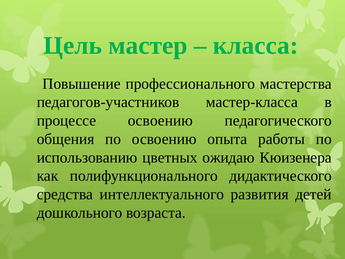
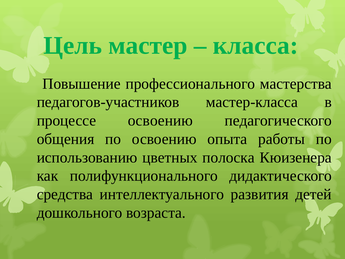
ожидаю: ожидаю -> полоска (229, 157)
